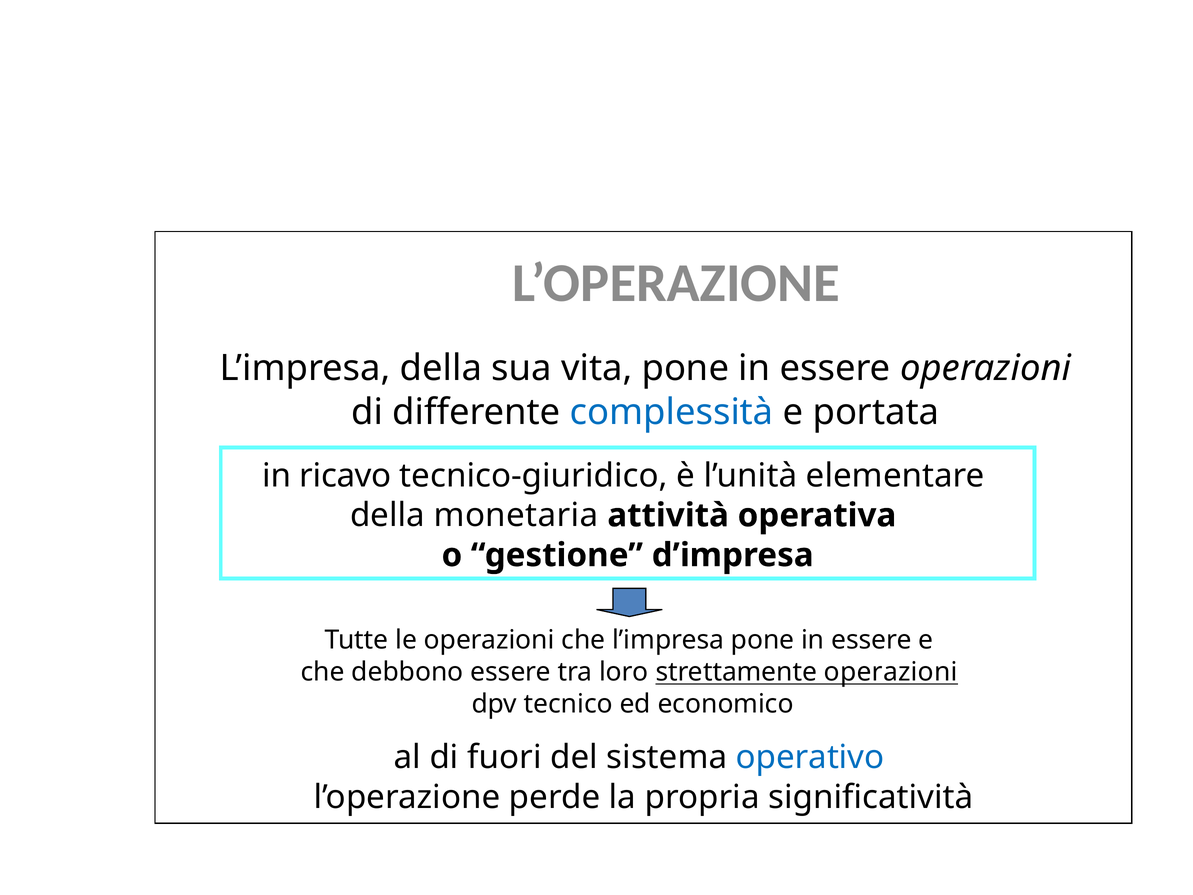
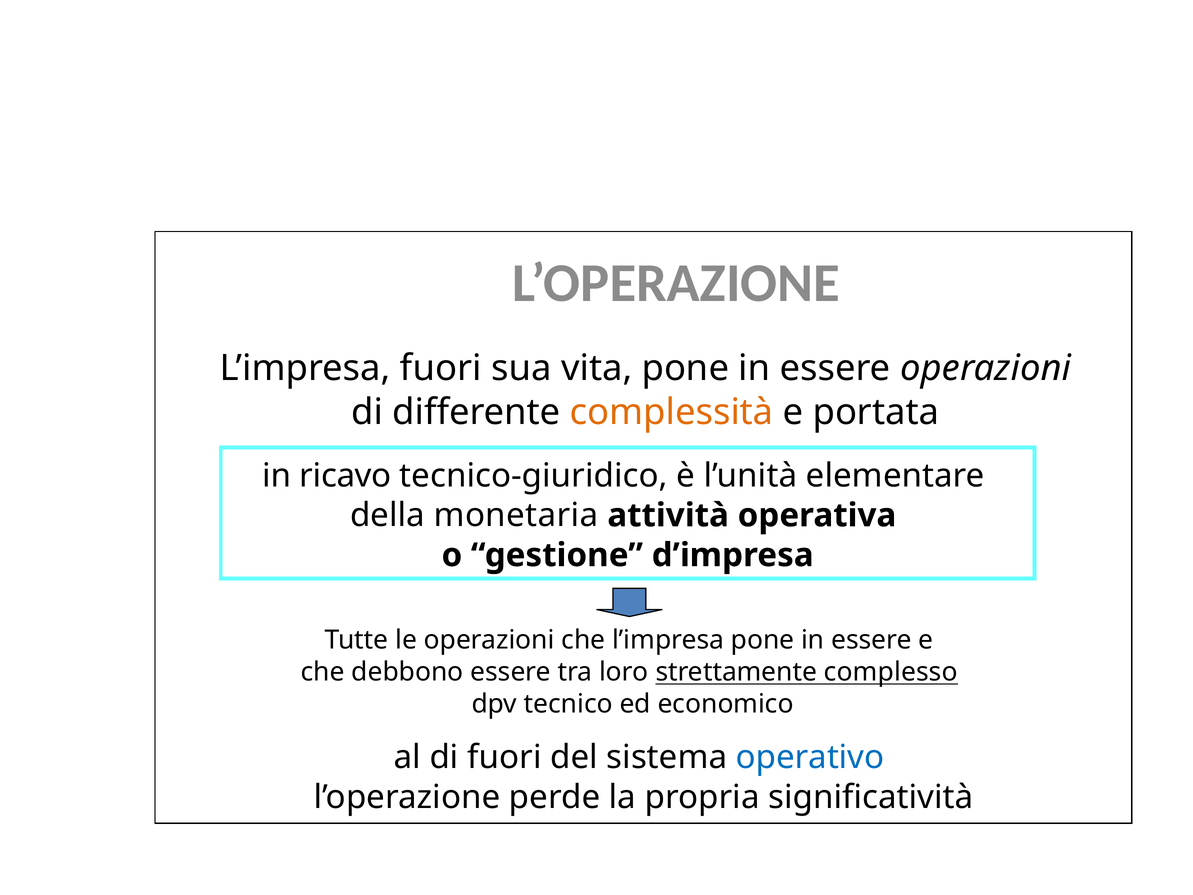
L’impresa della: della -> fuori (441, 368)
complessità colour: blue -> orange (672, 412)
strettamente operazioni: operazioni -> complesso (891, 672)
